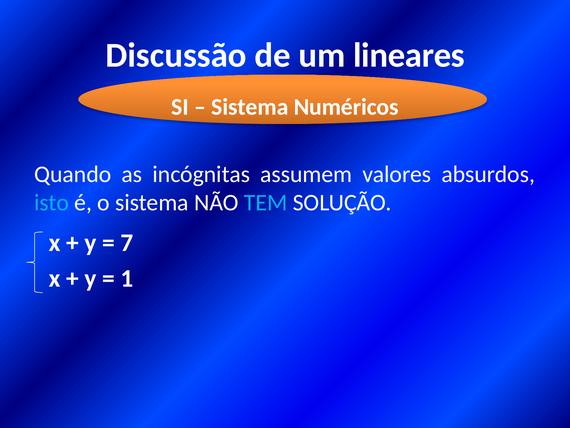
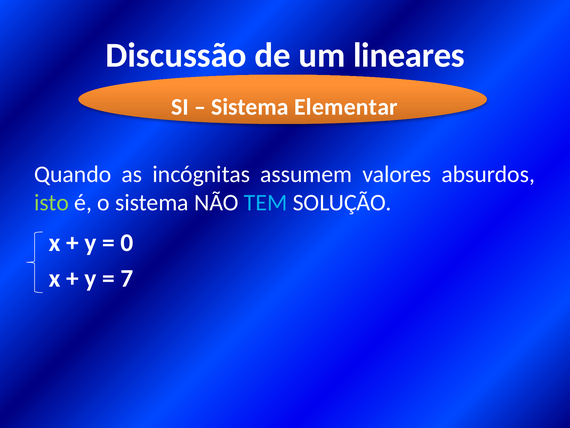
Numéricos: Numéricos -> Elementar (346, 107)
isto colour: light blue -> light green (52, 202)
7: 7 -> 0 (127, 243)
1: 1 -> 7 (127, 278)
